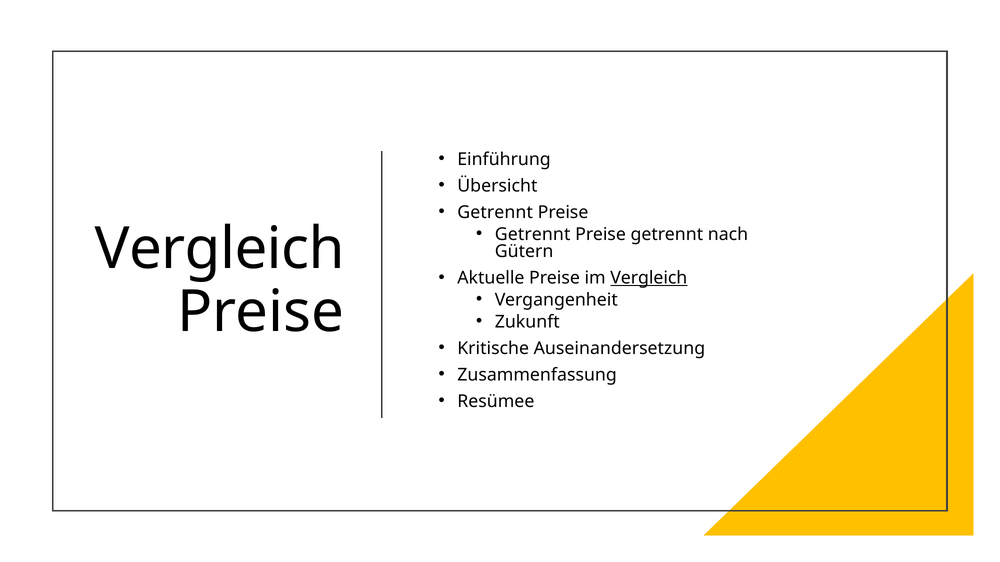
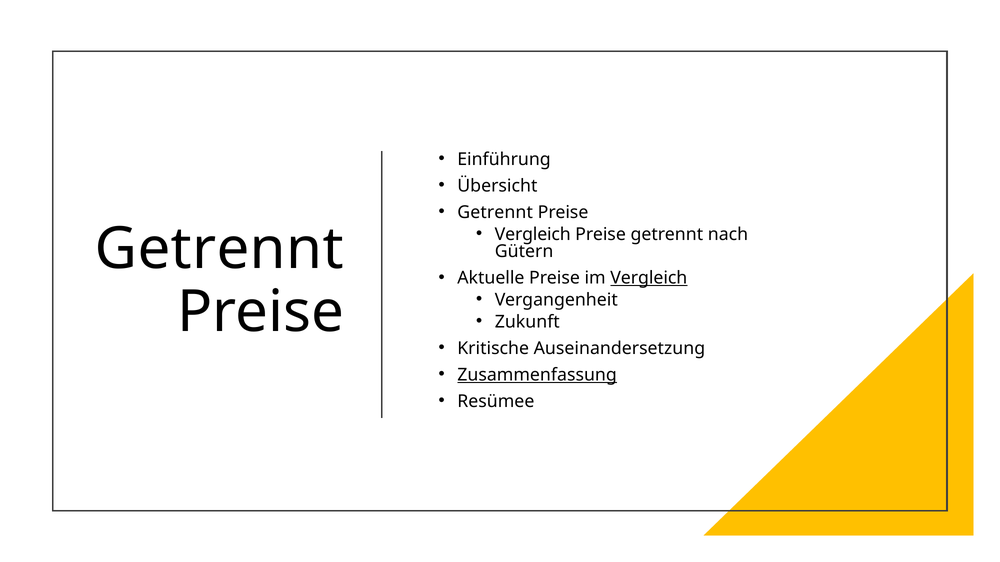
Getrennt: Getrennt -> Vergleich (533, 234)
Vergleich: Vergleich -> Getrennt (219, 249)
Zusammenfassung underline: none -> present (537, 375)
